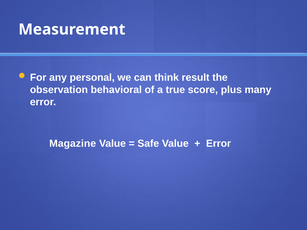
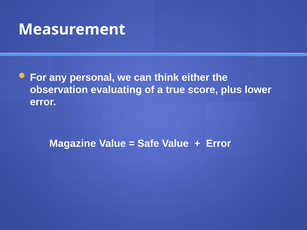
result: result -> either (196, 77)
behavioral: behavioral -> evaluating (116, 90)
many: many -> lower (258, 90)
